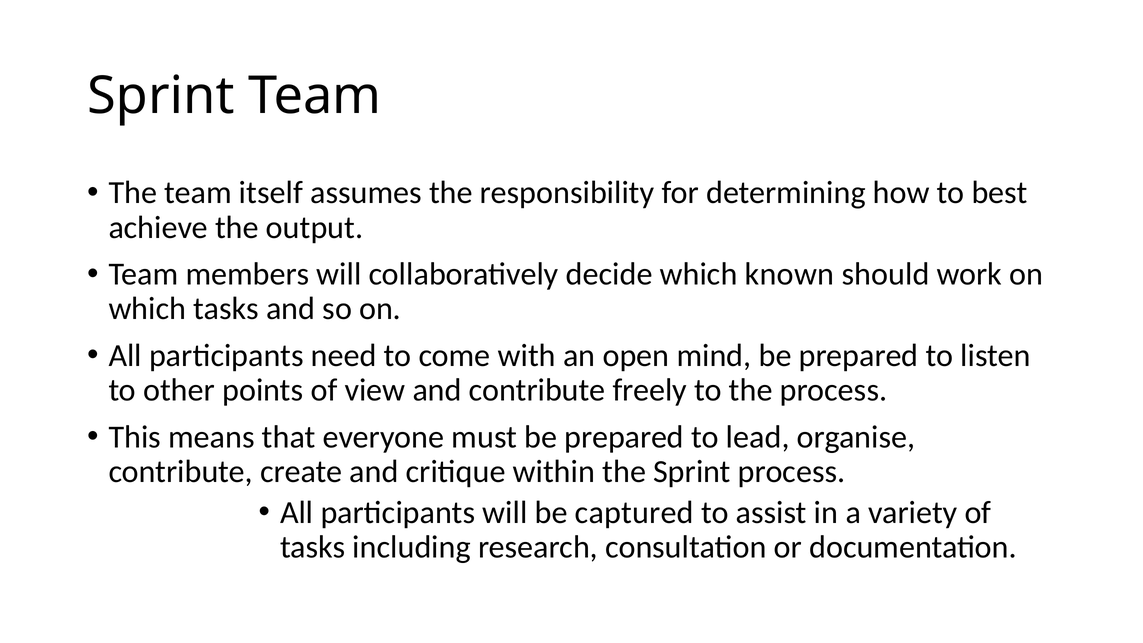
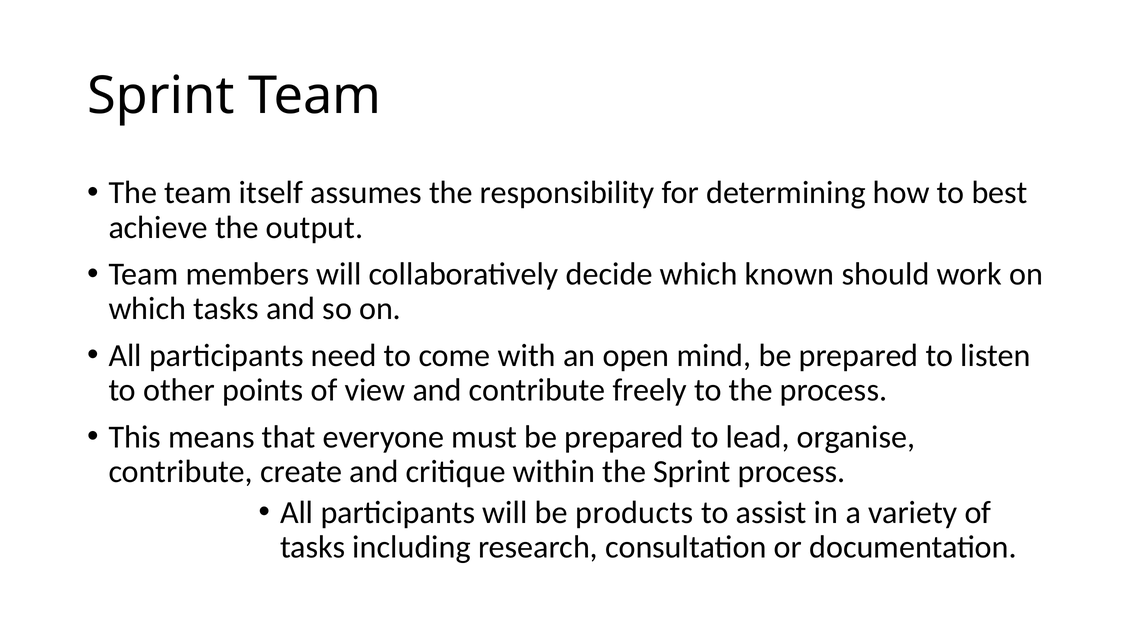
captured: captured -> products (634, 512)
